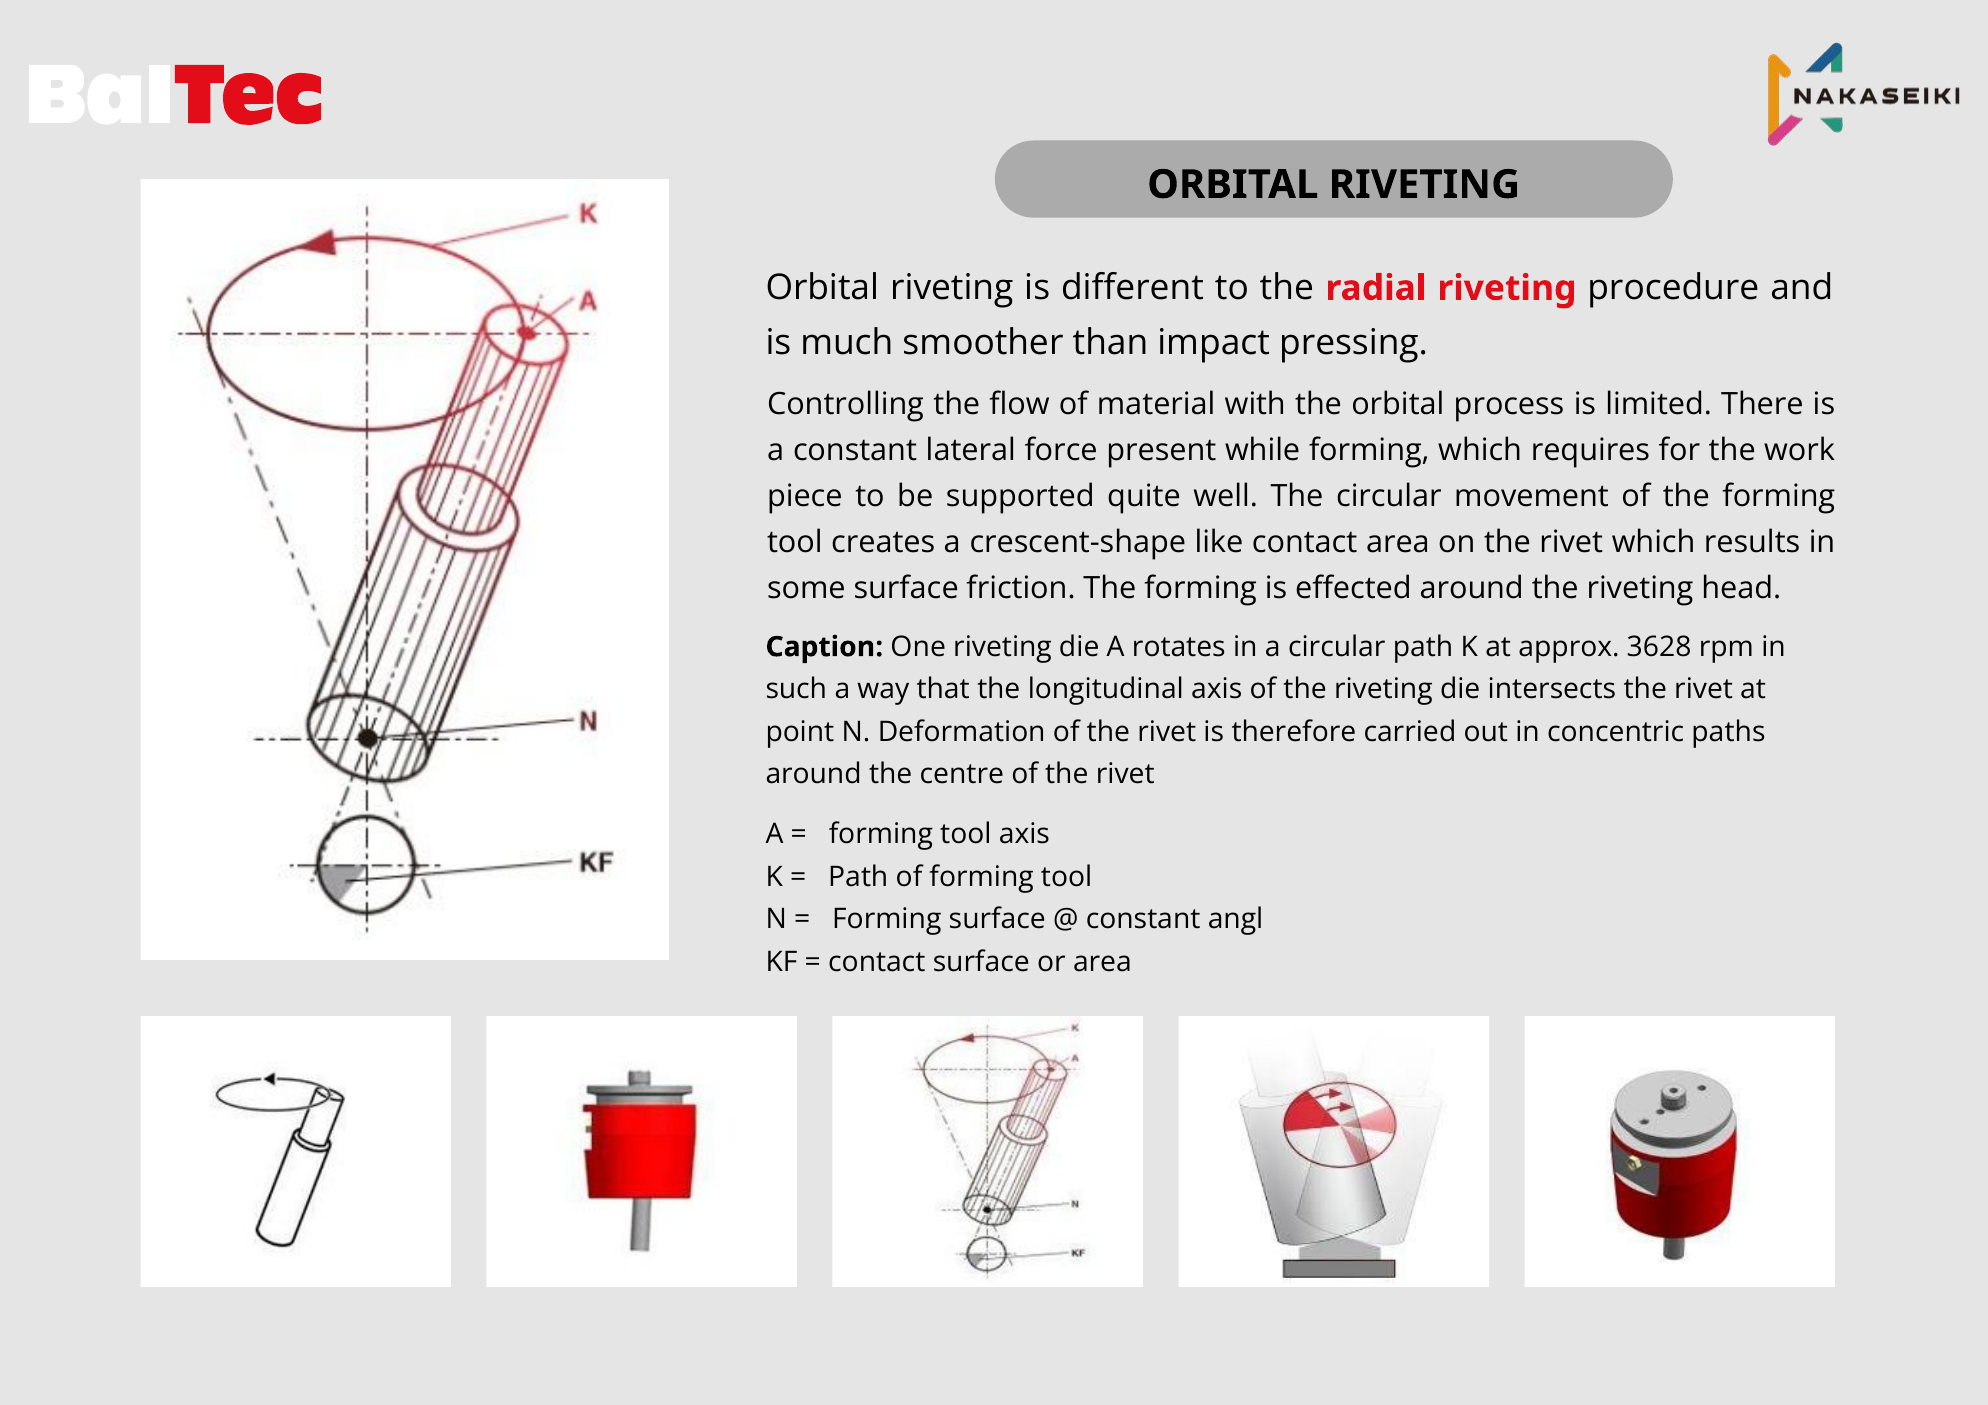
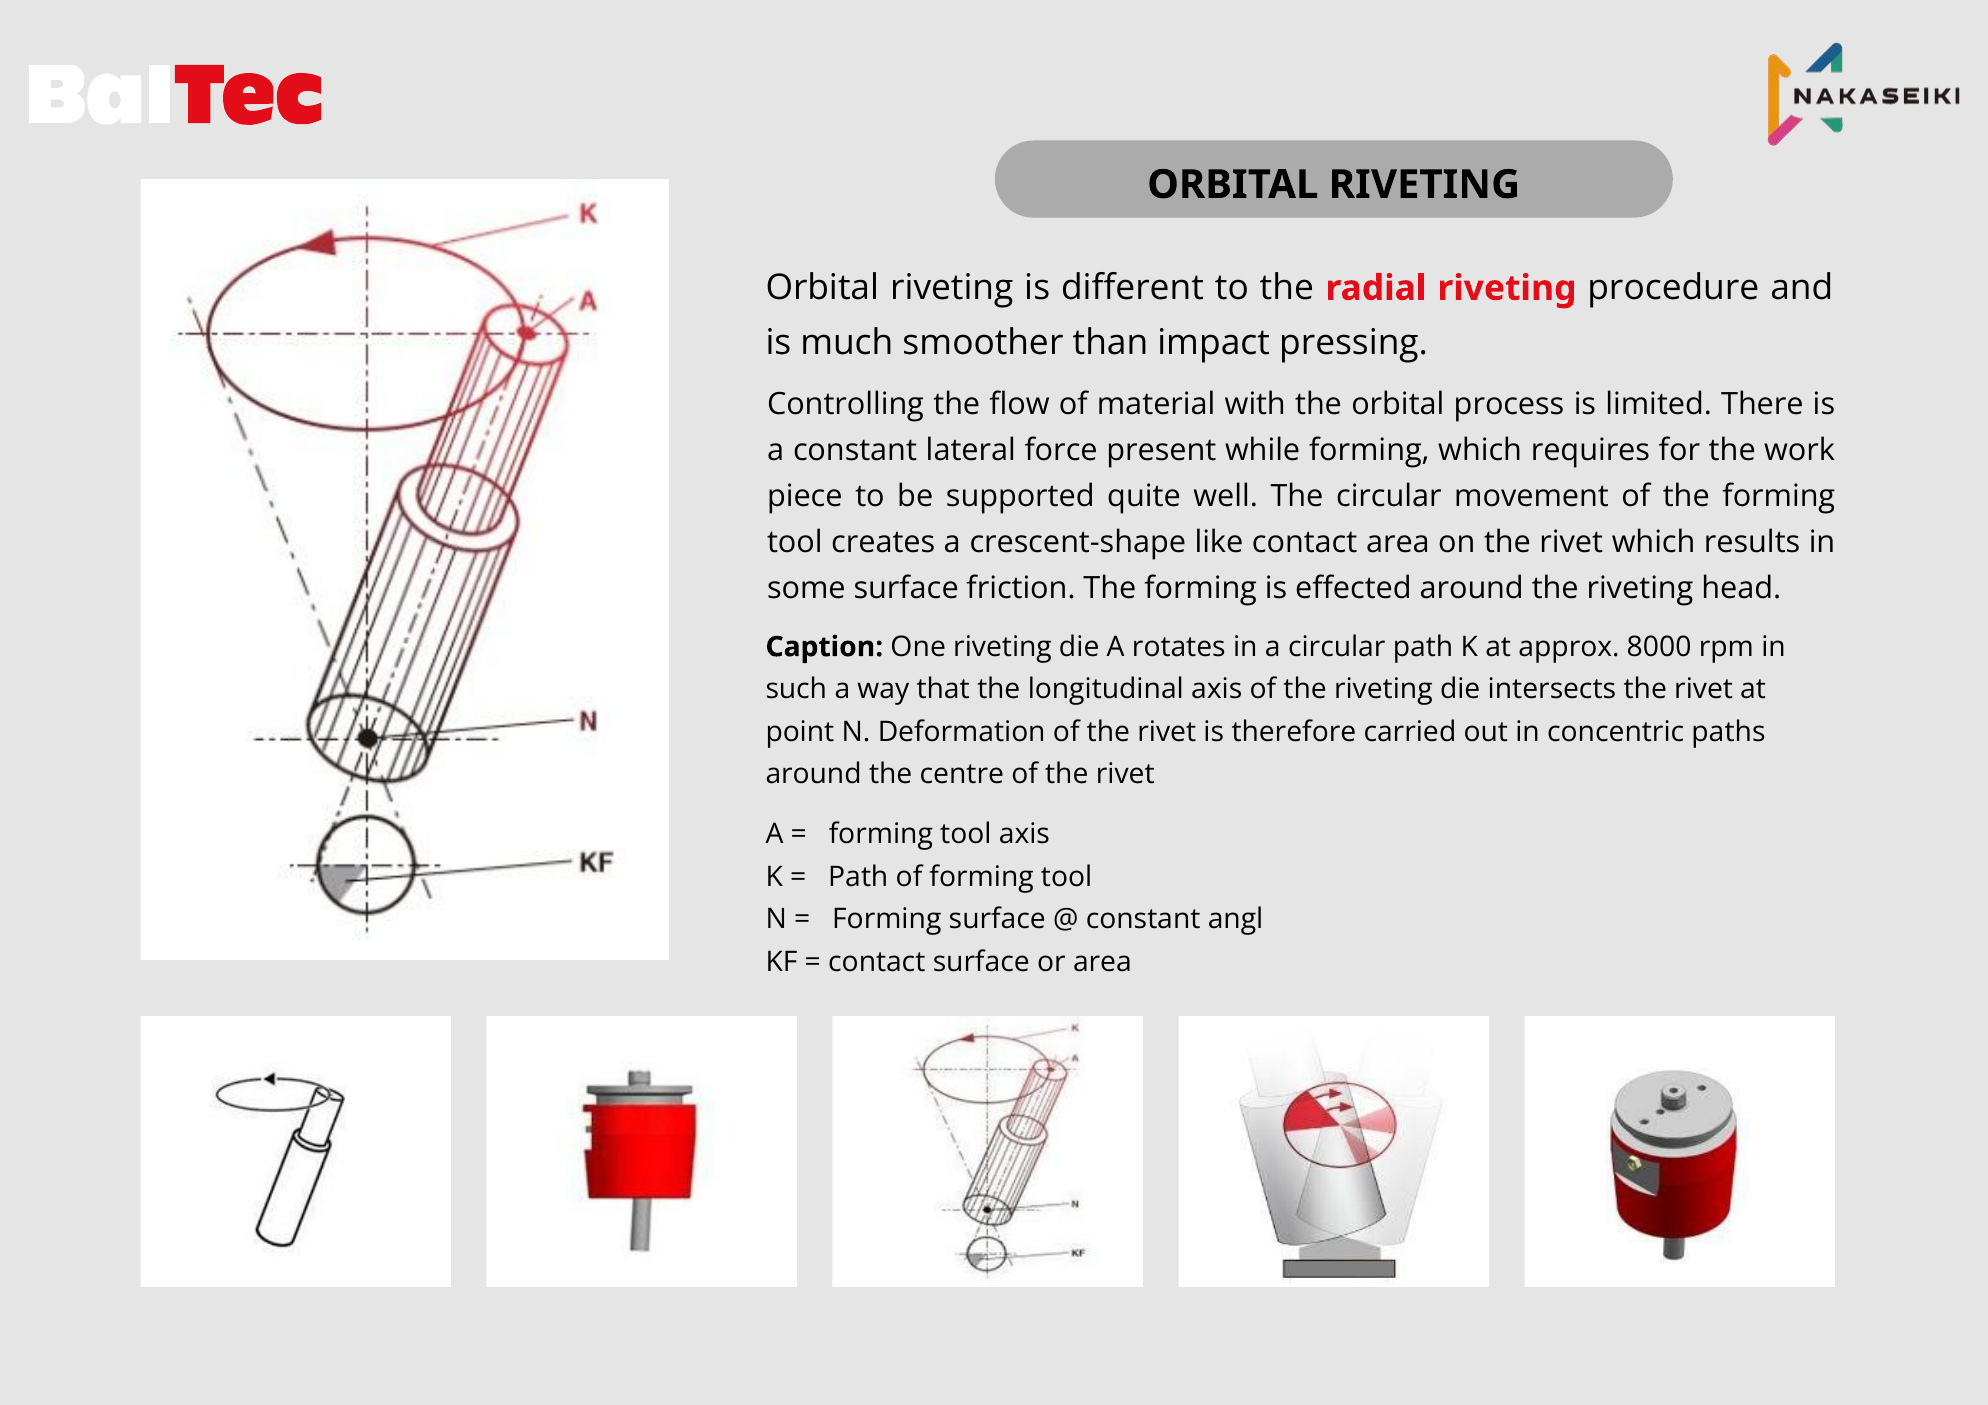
3628: 3628 -> 8000 (1659, 647)
